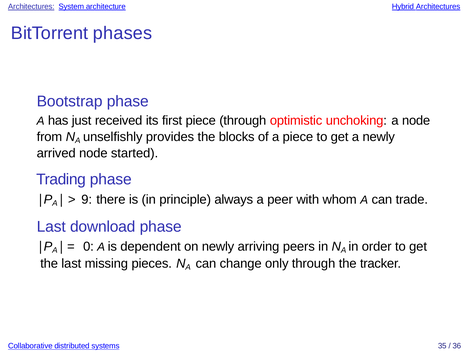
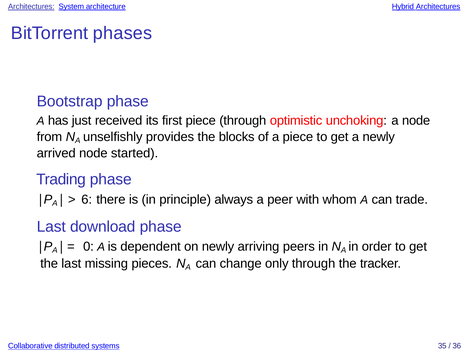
9: 9 -> 6 (87, 199)
